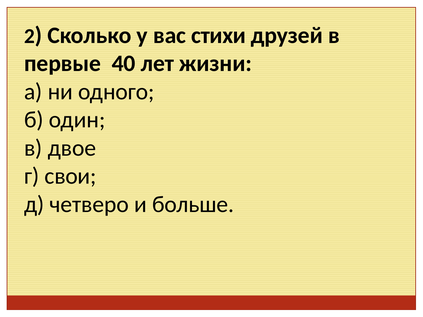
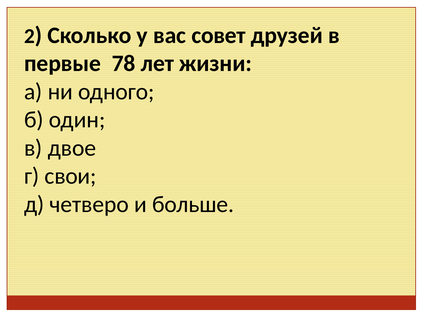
стихи: стихи -> совет (219, 35)
40: 40 -> 78 (124, 64)
